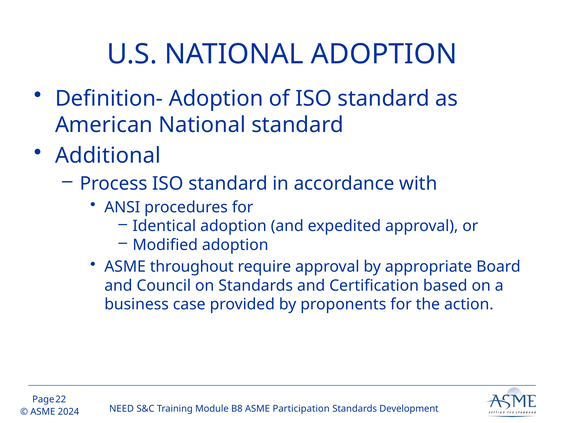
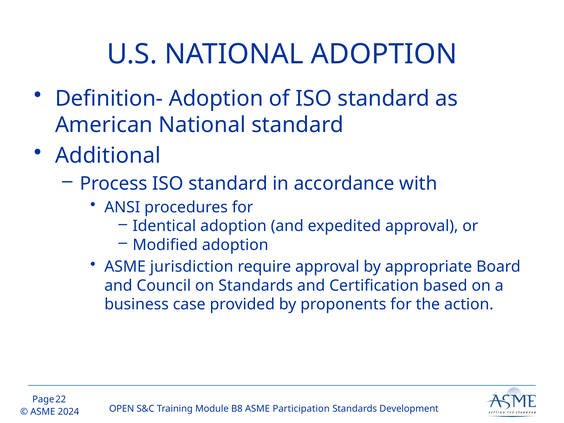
throughout: throughout -> jurisdiction (192, 267)
NEED: NEED -> OPEN (122, 409)
